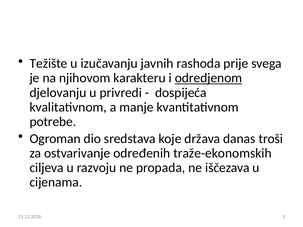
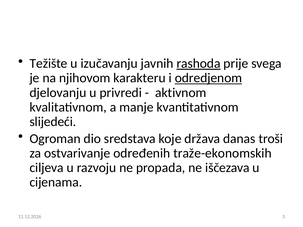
rashoda underline: none -> present (199, 64)
dospijeća: dospijeća -> aktivnom (181, 93)
potrebe: potrebe -> slijedeći (53, 122)
